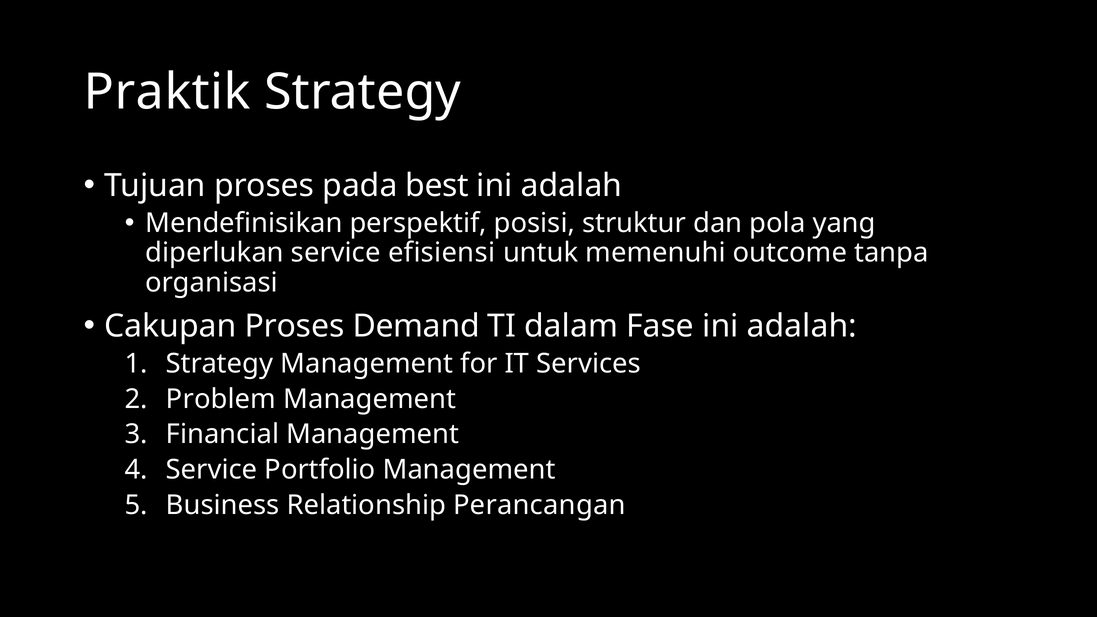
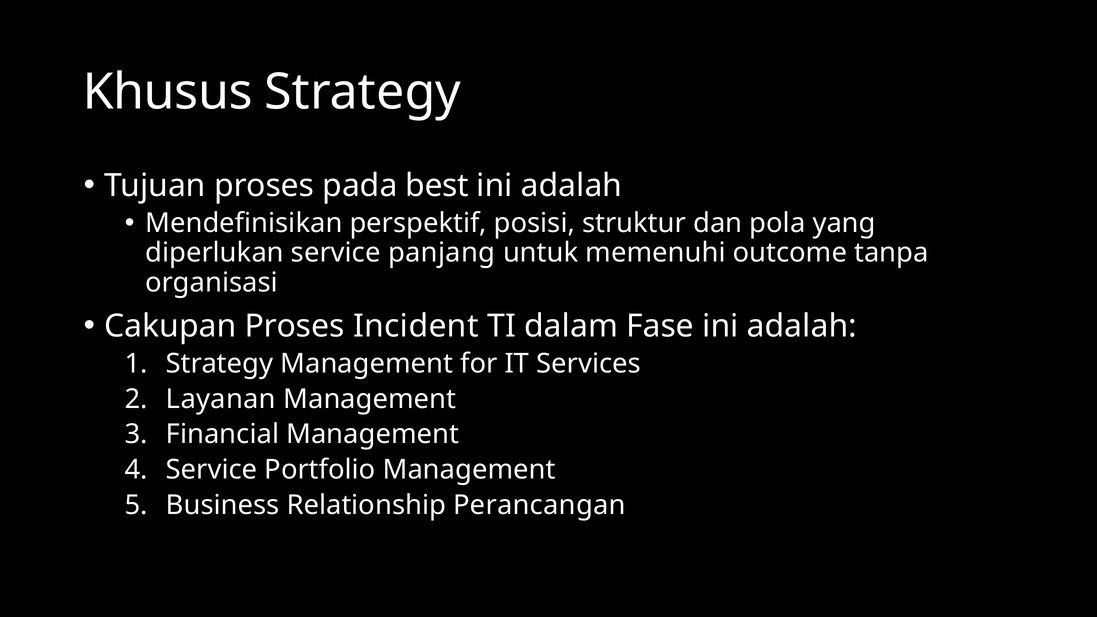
Praktik: Praktik -> Khusus (168, 92)
efisiensi: efisiensi -> panjang (442, 253)
Demand: Demand -> Incident (416, 326)
Problem: Problem -> Layanan (221, 399)
